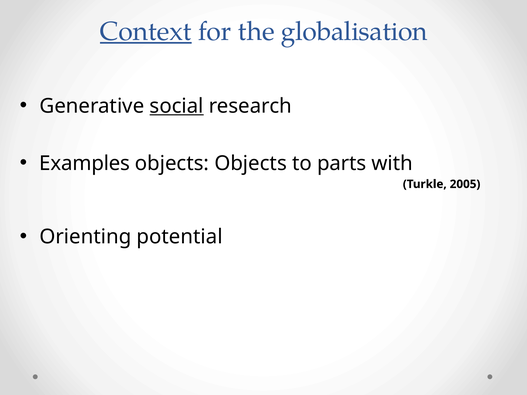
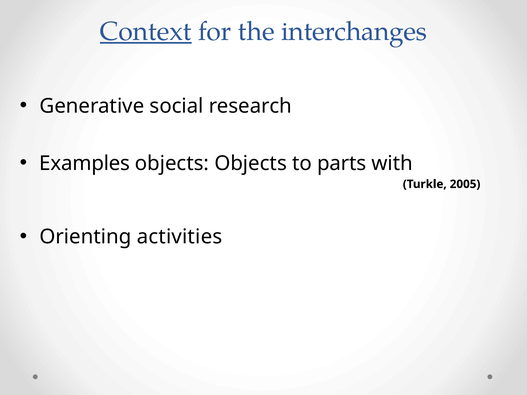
globalisation: globalisation -> interchanges (354, 32)
social underline: present -> none (177, 106)
potential: potential -> activities (180, 237)
